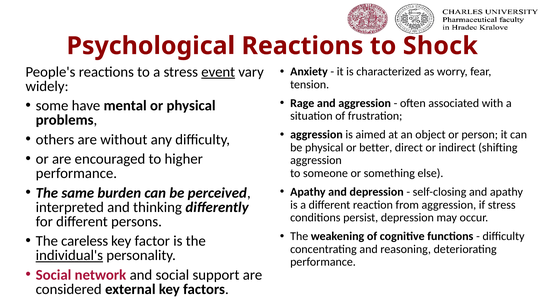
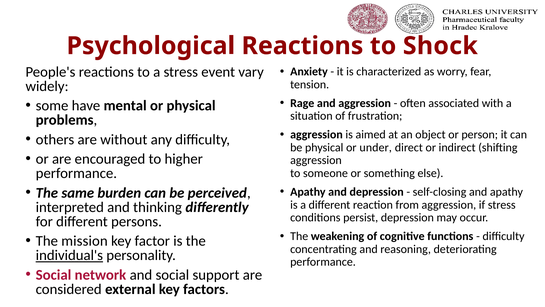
event underline: present -> none (218, 72)
better: better -> under (376, 147)
careless: careless -> mission (84, 241)
